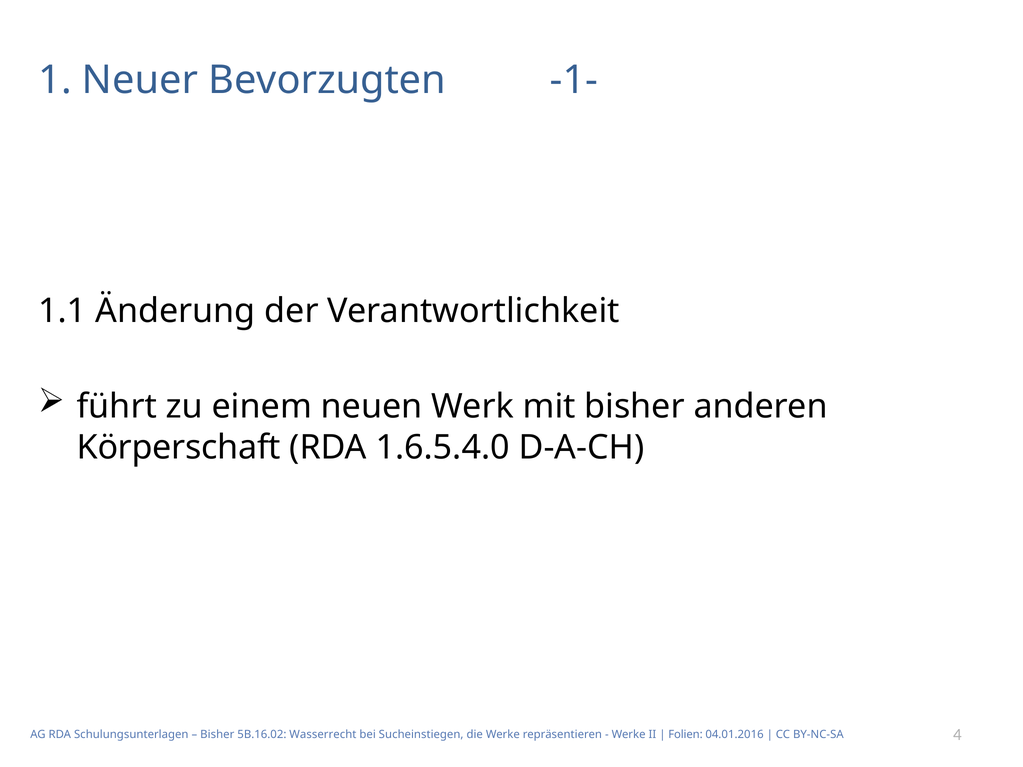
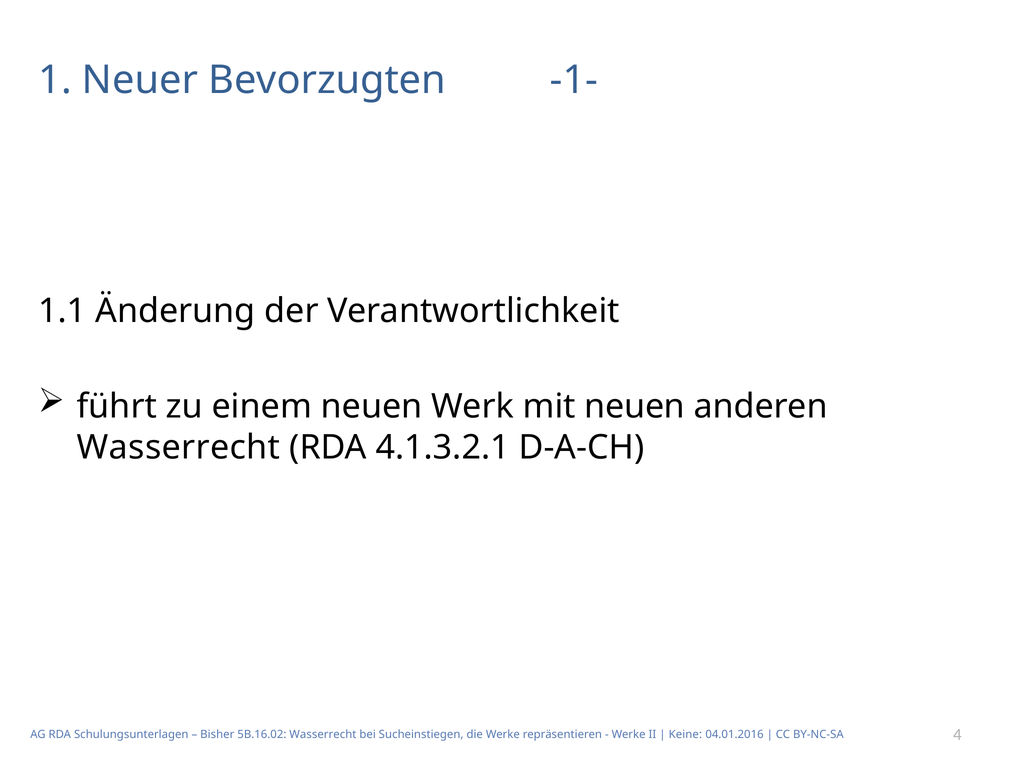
mit bisher: bisher -> neuen (635, 407)
Körperschaft: Körperschaft -> Wasserrecht (178, 447)
1.6.5.4.0: 1.6.5.4.0 -> 4.1.3.2.1 (443, 447)
Folien: Folien -> Keine (685, 735)
